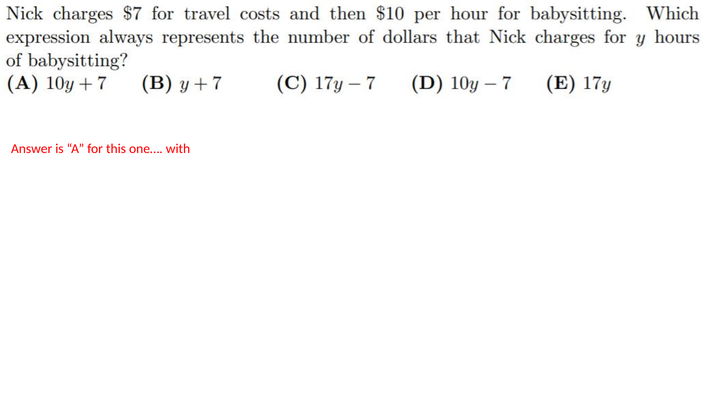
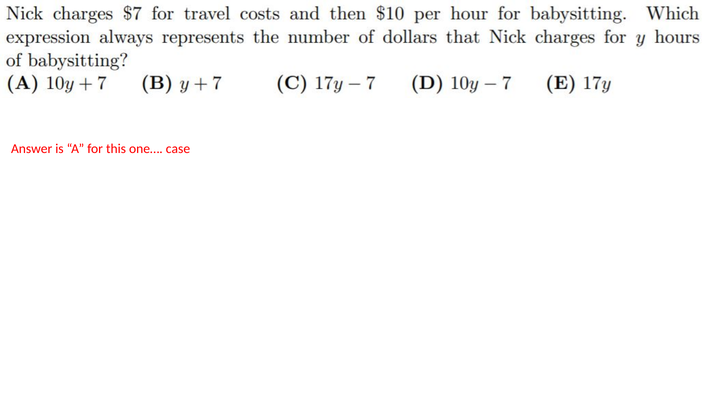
with: with -> case (178, 149)
